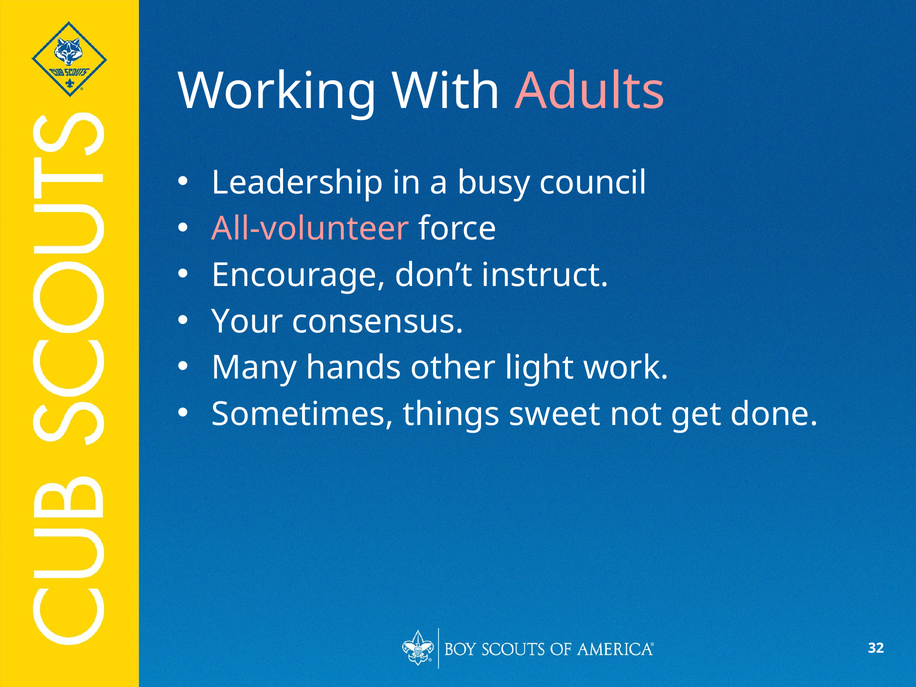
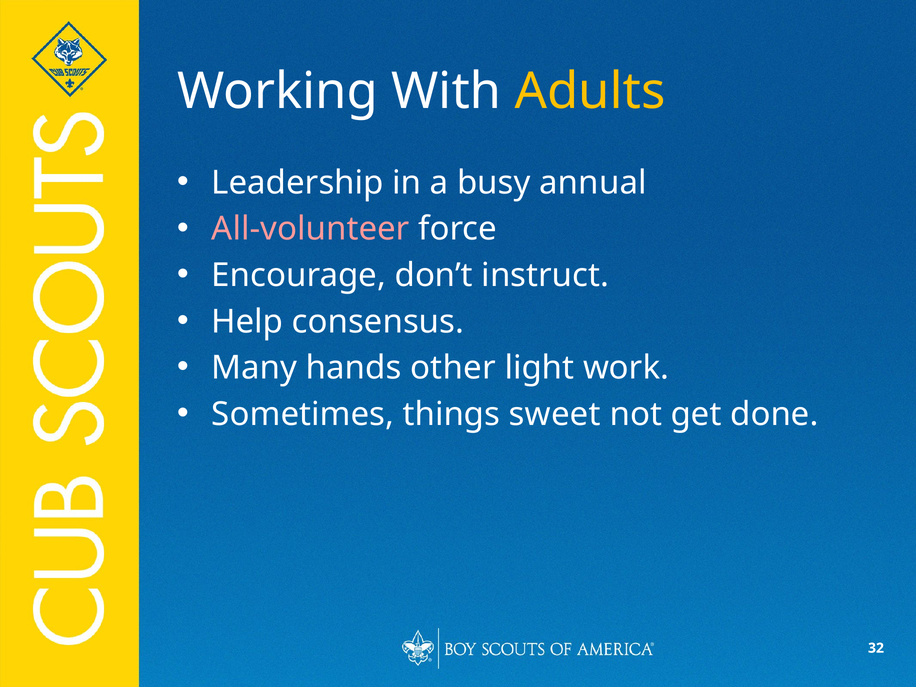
Adults colour: pink -> yellow (590, 92)
council: council -> annual (593, 183)
Your: Your -> Help (247, 322)
